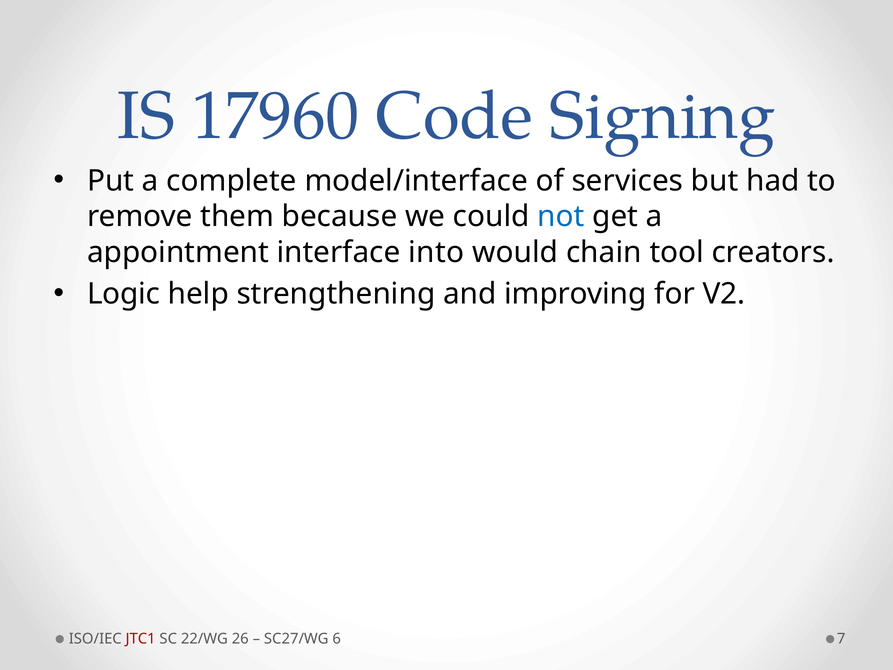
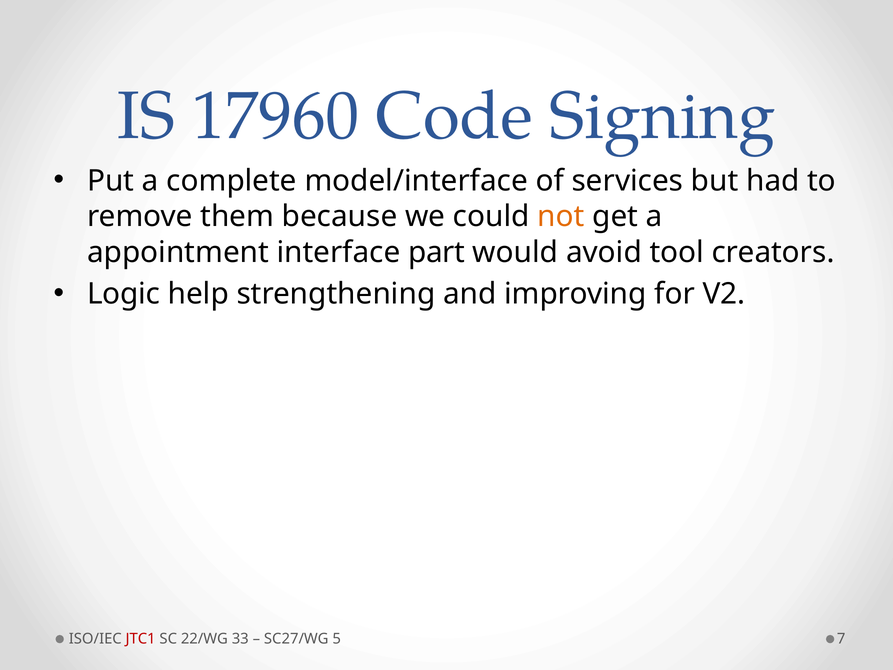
not colour: blue -> orange (561, 216)
into: into -> part (437, 252)
chain: chain -> avoid (604, 252)
26: 26 -> 33 (240, 638)
6: 6 -> 5 (337, 638)
